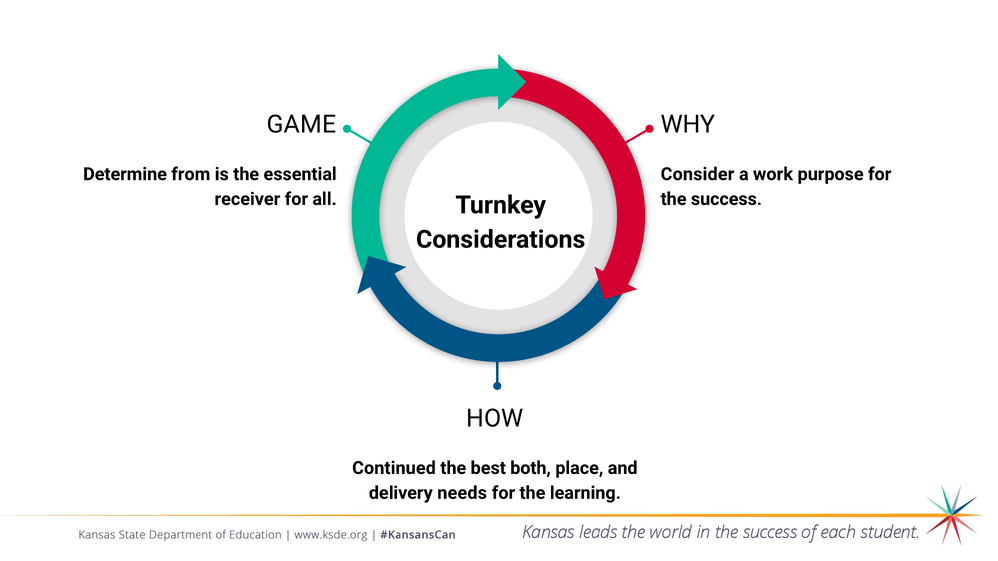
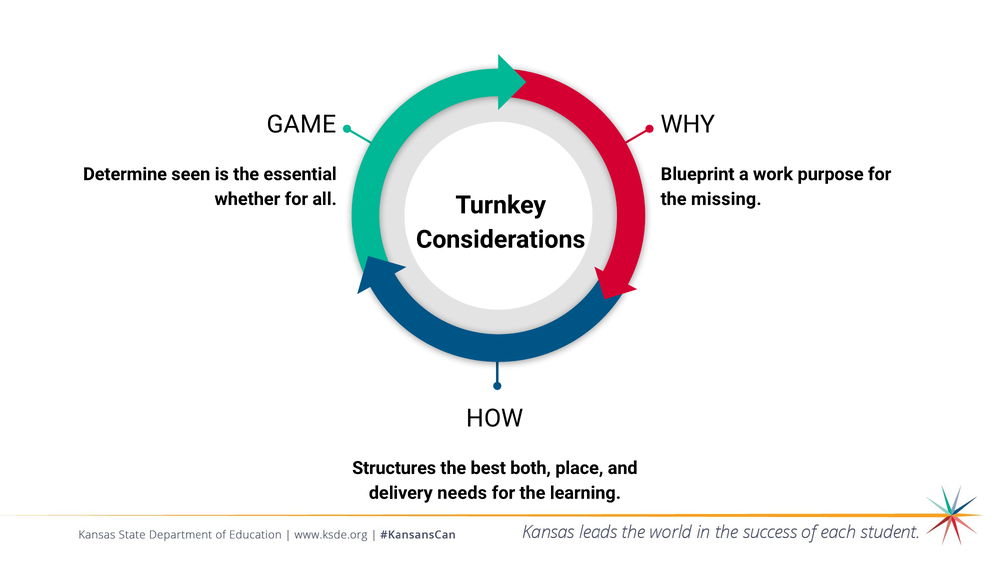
from: from -> seen (191, 174)
Consider: Consider -> Blueprint (698, 174)
receiver: receiver -> whether (247, 199)
success: success -> missing (726, 199)
Continued: Continued -> Structures (394, 468)
